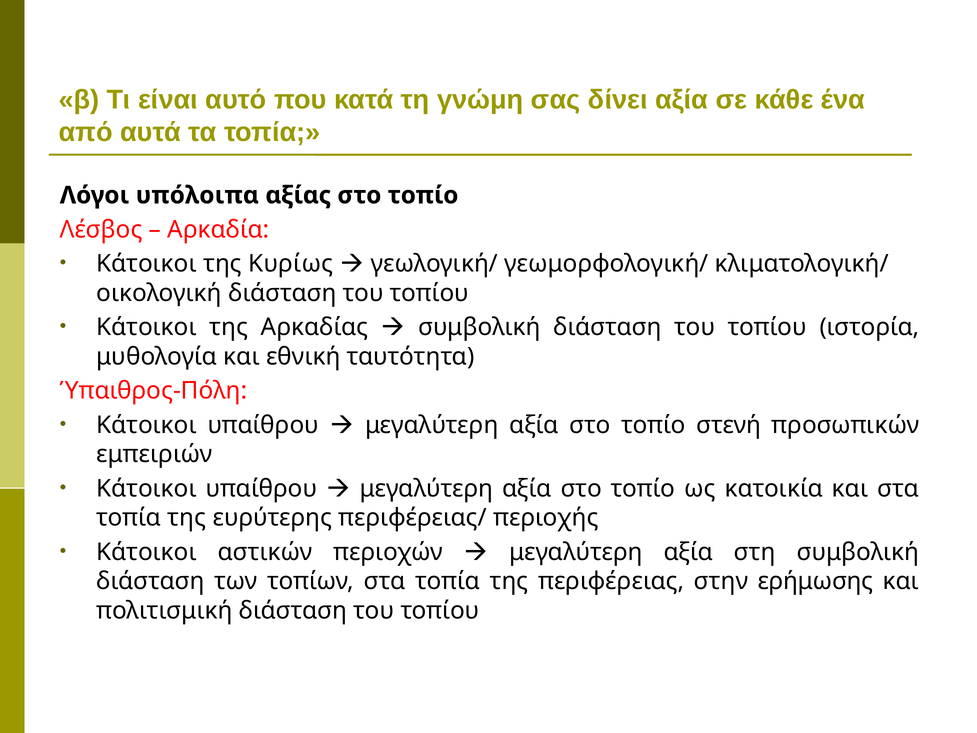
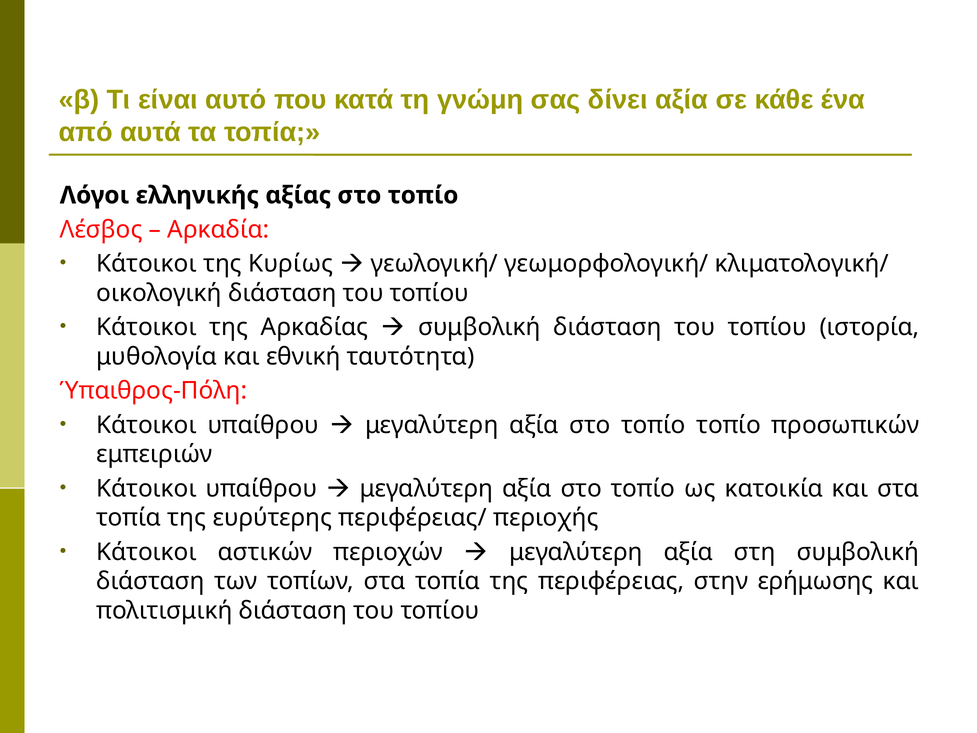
υπόλοιπα: υπόλοιπα -> ελληνικής (197, 195)
τοπίο στενή: στενή -> τοπίο (729, 425)
